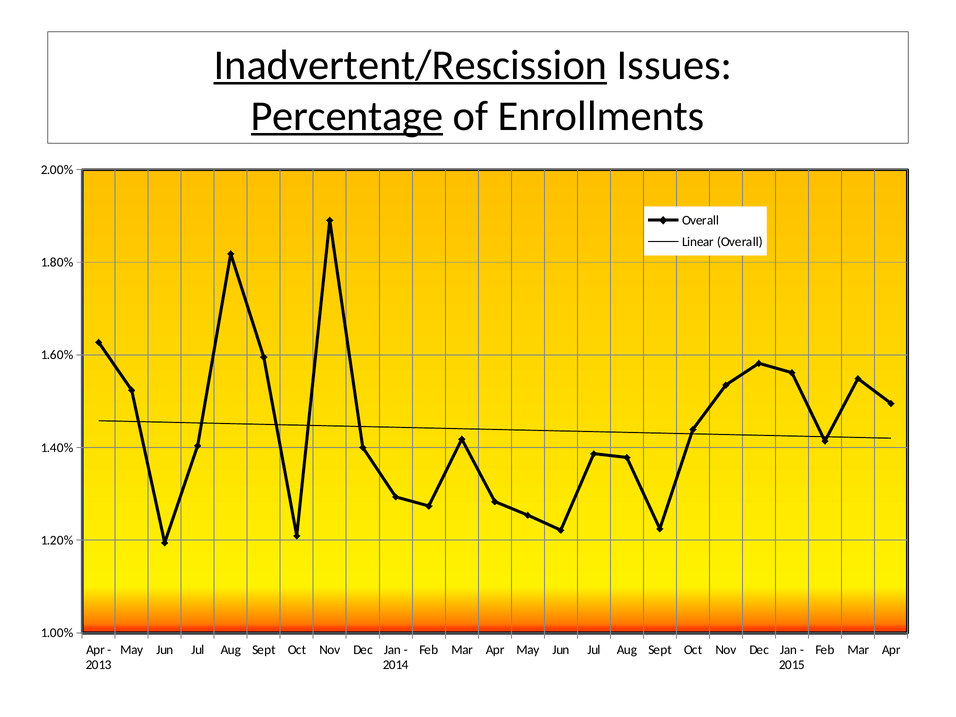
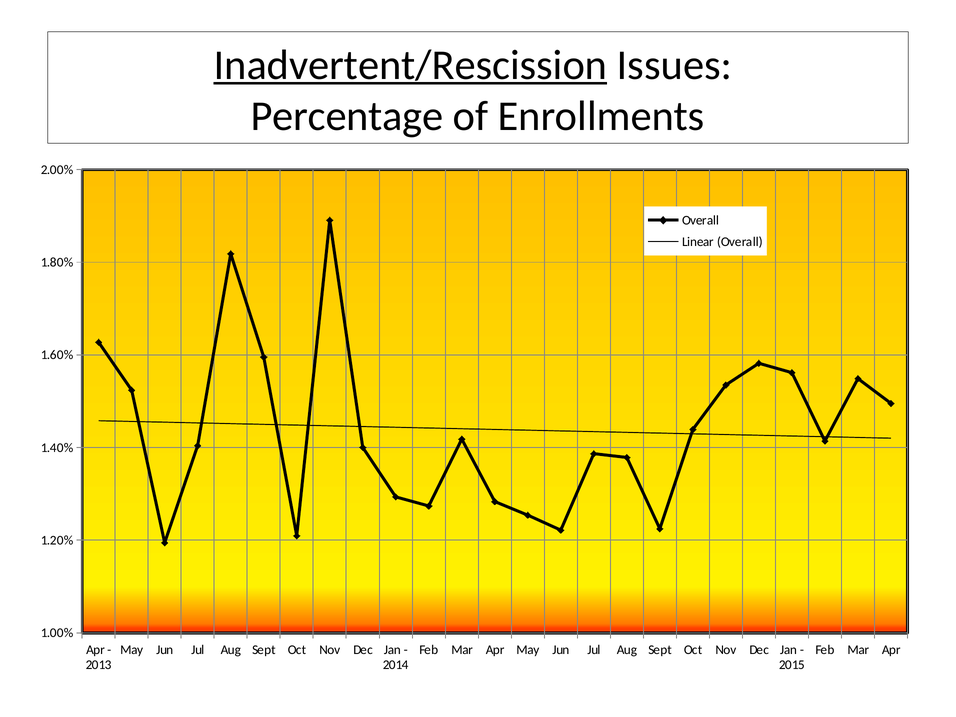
Percentage underline: present -> none (347, 116)
